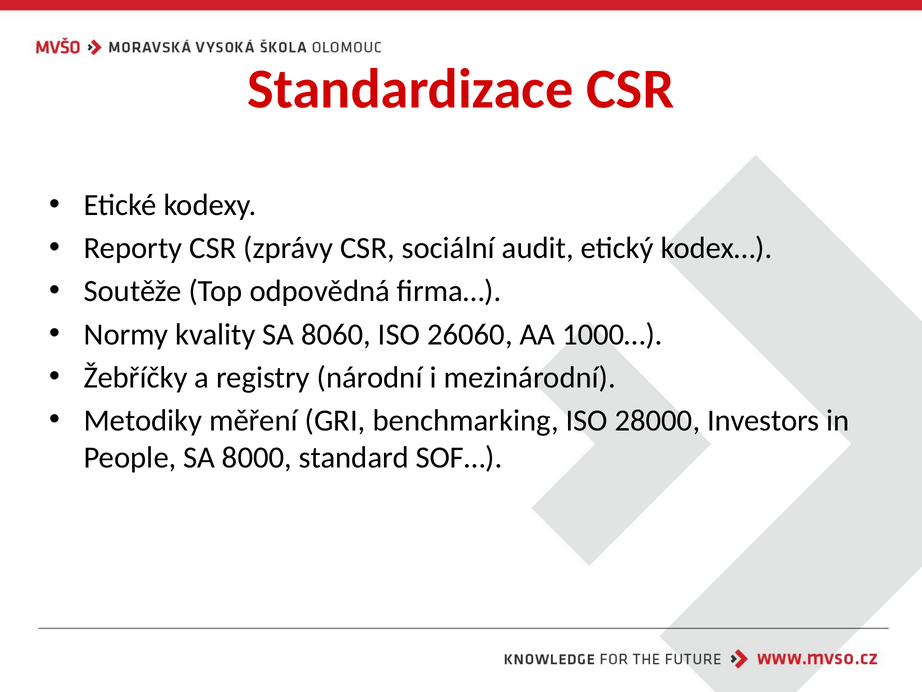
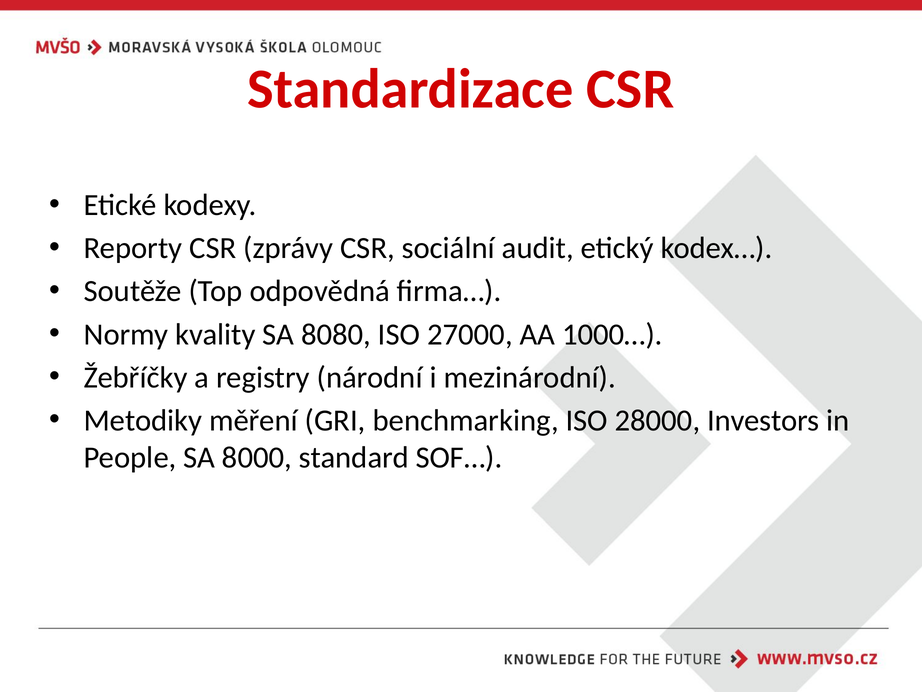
8060: 8060 -> 8080 (336, 334)
26060: 26060 -> 27000 (470, 334)
